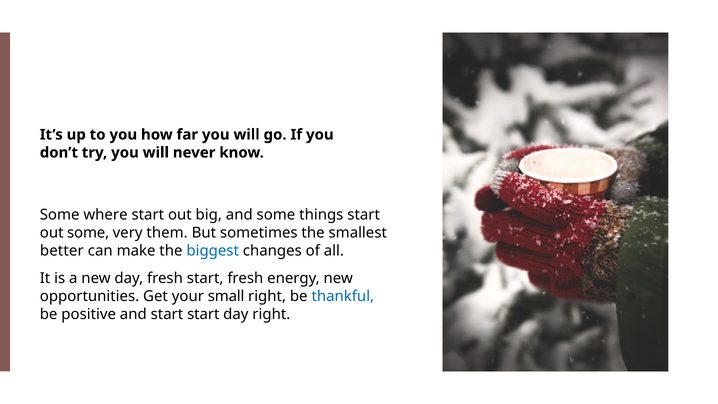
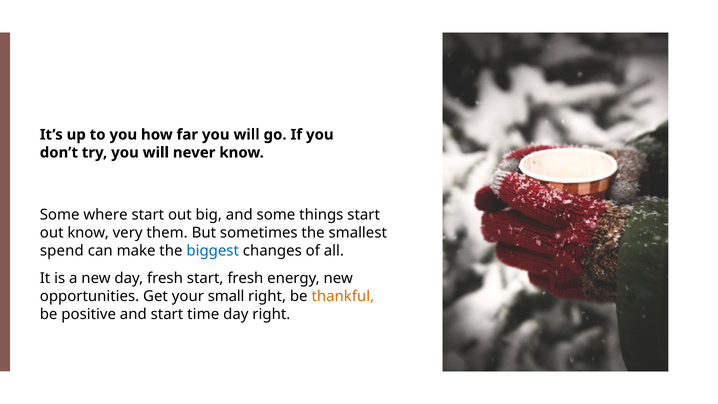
out some: some -> know (88, 233)
better: better -> spend (62, 251)
thankful colour: blue -> orange (343, 296)
start start: start -> time (203, 314)
